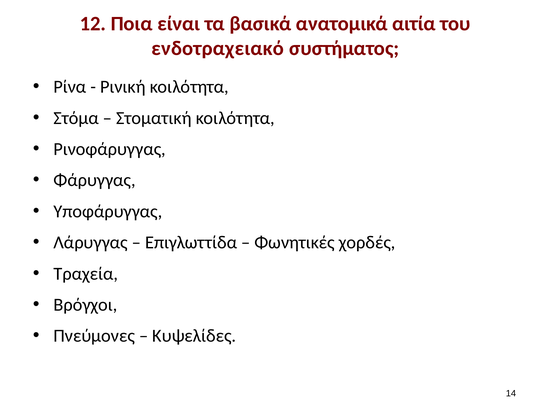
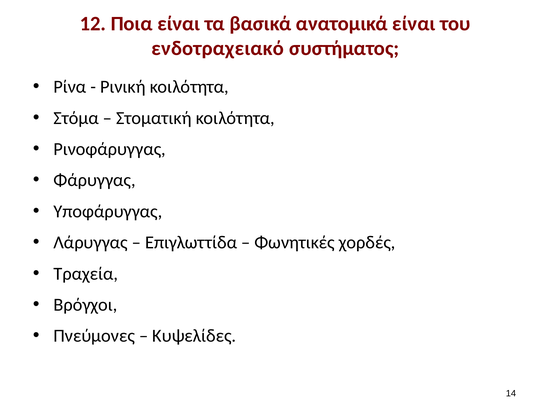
ανατομικά αιτία: αιτία -> είναι (414, 24)
